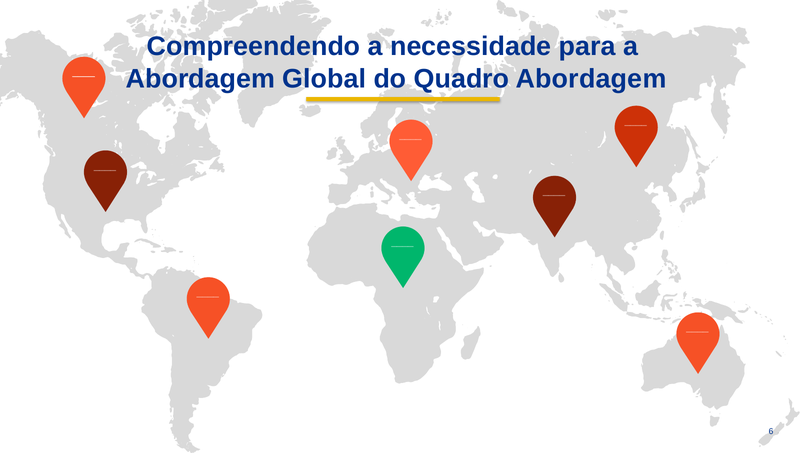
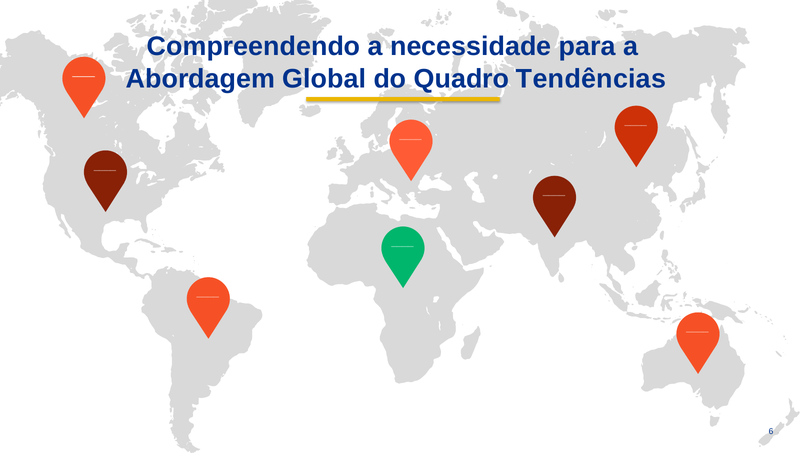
Quadro Abordagem: Abordagem -> Tendências (591, 79)
